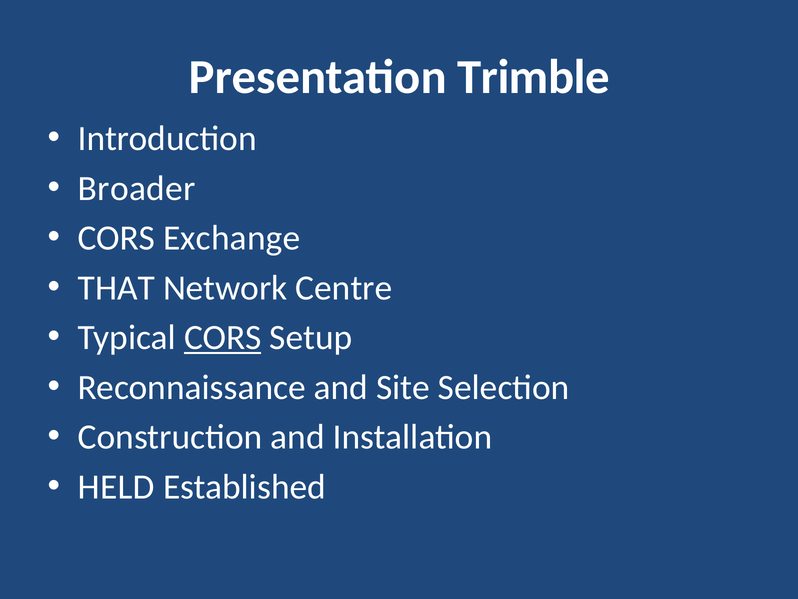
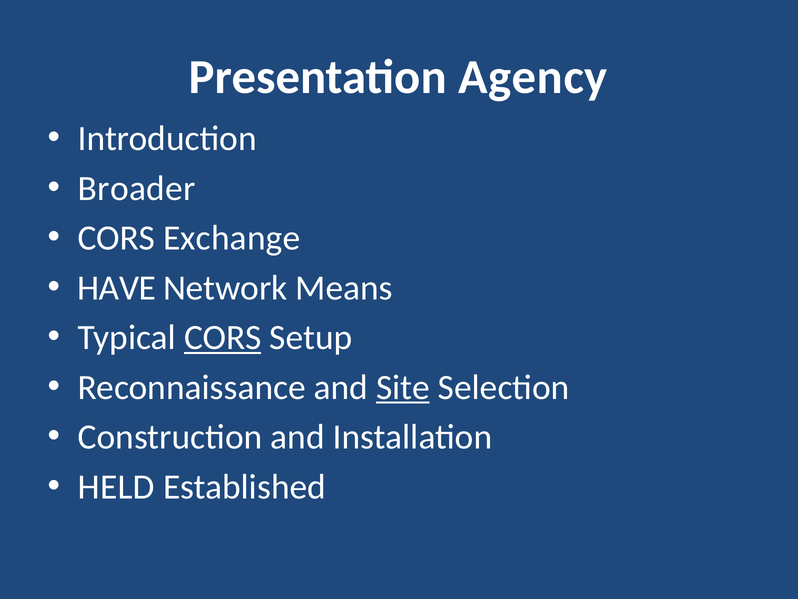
Trimble: Trimble -> Agency (533, 77)
THAT: THAT -> HAVE (117, 288)
Centre: Centre -> Means (344, 288)
Site underline: none -> present (403, 387)
